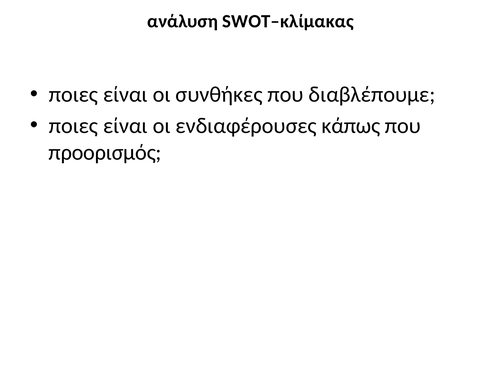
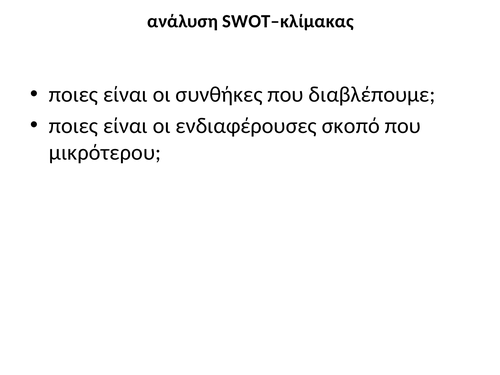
κάπως: κάπως -> σκοπό (351, 126)
προορισμός: προορισμός -> μικρότερου (105, 152)
